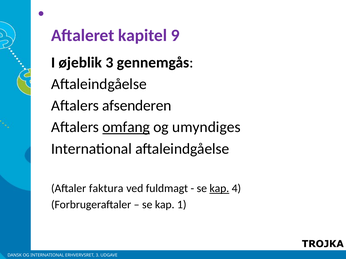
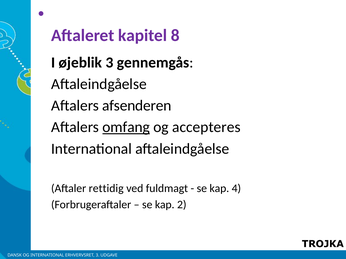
9: 9 -> 8 (175, 35)
umyndiges: umyndiges -> accepteres (206, 127)
faktura: faktura -> rettidig (106, 189)
kap underline: present -> none (219, 189)
1: 1 -> 2 (182, 205)
